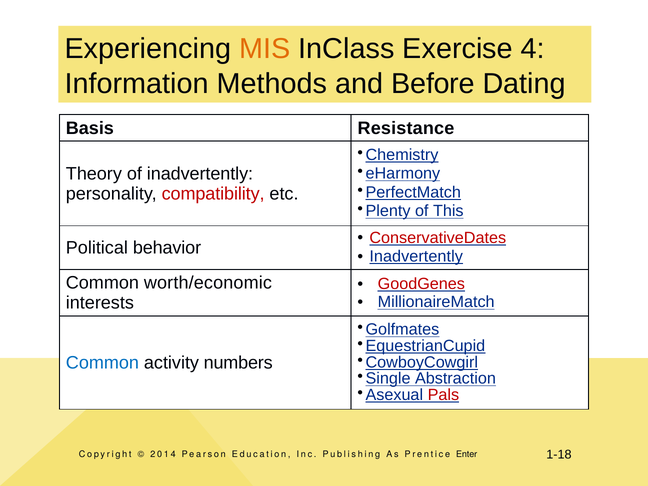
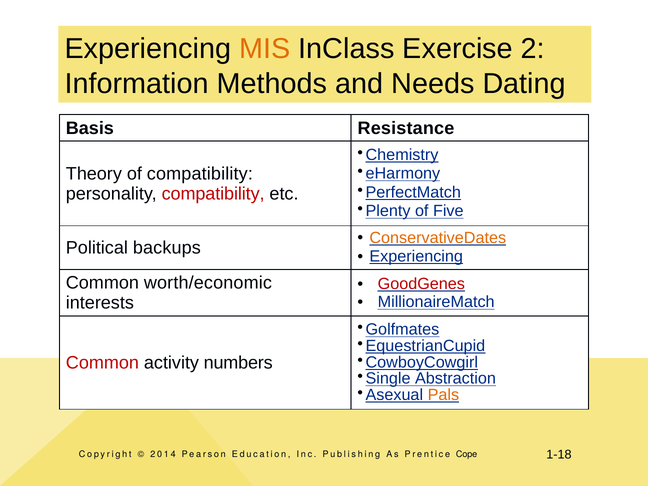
4: 4 -> 2 (533, 49)
Before: Before -> Needs (433, 84)
of inadvertently: inadvertently -> compatibility (200, 174)
This: This -> Five (448, 211)
ConservativeDates colour: red -> orange (438, 238)
behavior: behavior -> backups (167, 248)
Inadvertently: Inadvertently -> Experiencing (416, 256)
Common colour: blue -> red (102, 363)
Pals colour: red -> orange (443, 395)
Enter: Enter -> Cope (467, 454)
